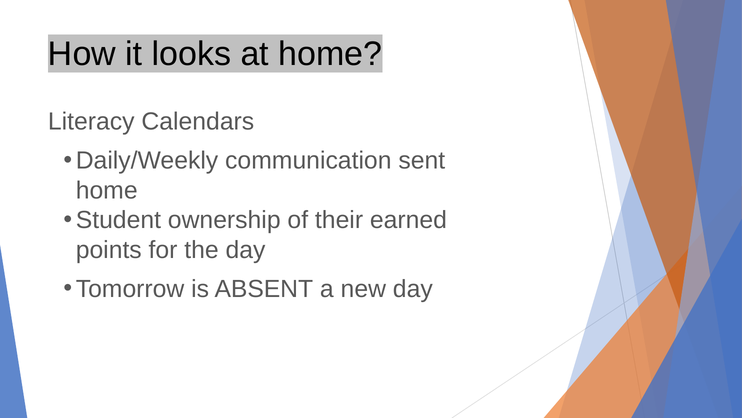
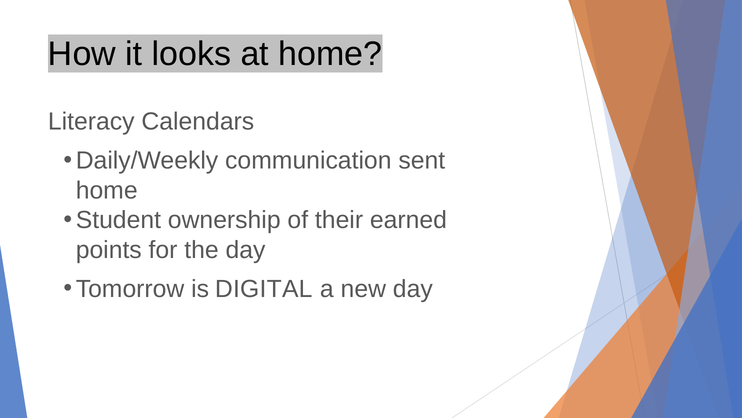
ABSENT: ABSENT -> DIGITAL (264, 288)
